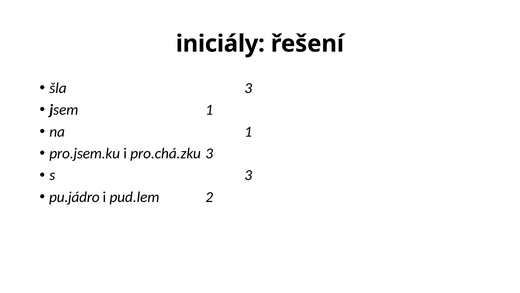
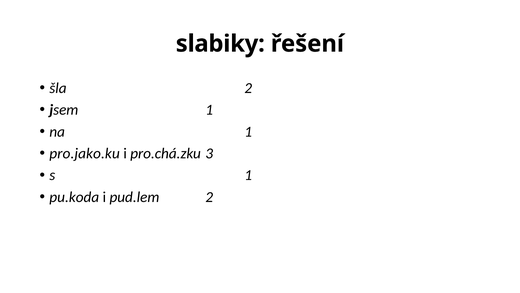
iniciály: iniciály -> slabiky (220, 44)
šla 3: 3 -> 2 (248, 88)
pro.jsem.ku: pro.jsem.ku -> pro.jako.ku (85, 153)
s 3: 3 -> 1 (248, 175)
pu.jádro: pu.jádro -> pu.koda (74, 197)
